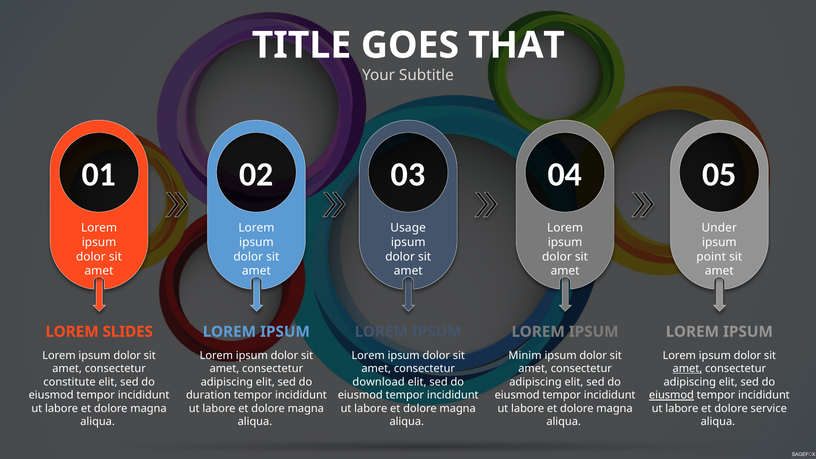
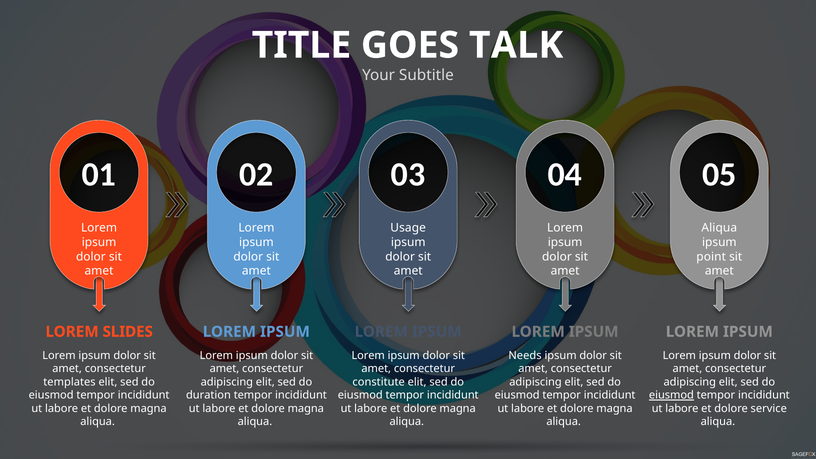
THAT: THAT -> TALK (516, 45)
Under: Under -> Aliqua (719, 228)
Minim: Minim -> Needs (525, 355)
amet underline: present -> none (687, 369)
constitute: constitute -> templates (69, 382)
download: download -> constitute (379, 382)
